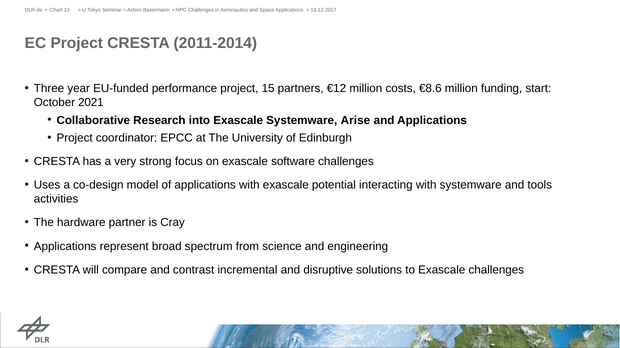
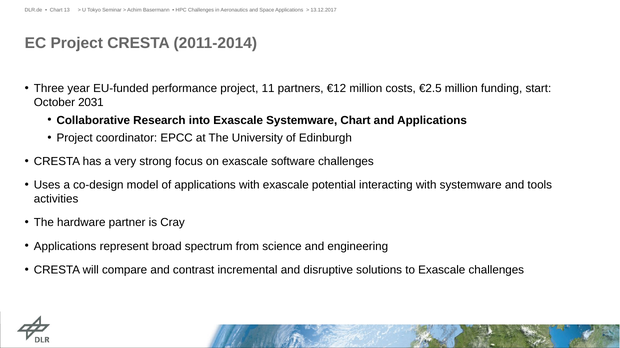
15: 15 -> 11 (268, 89)
€8.6: €8.6 -> €2.5 (430, 89)
2021: 2021 -> 2031 (91, 103)
Systemware Arise: Arise -> Chart (356, 120)
